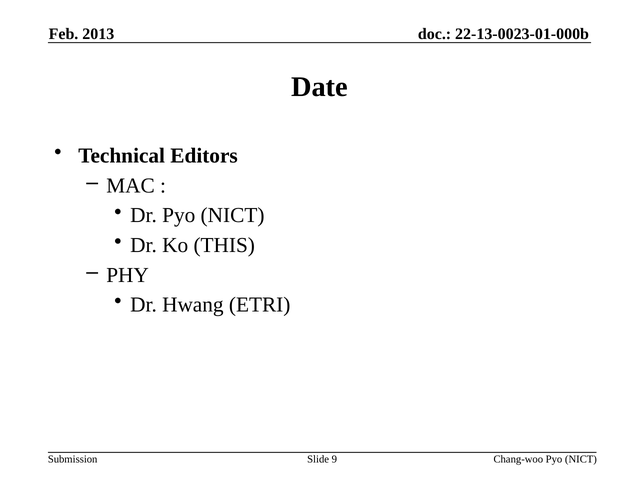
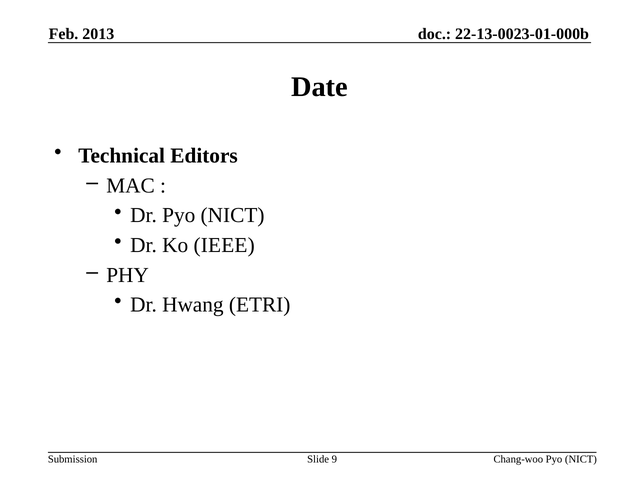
THIS: THIS -> IEEE (224, 245)
